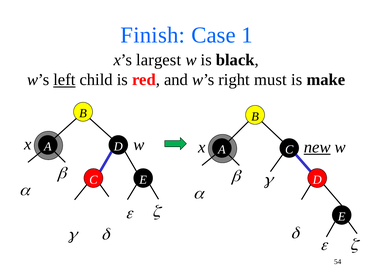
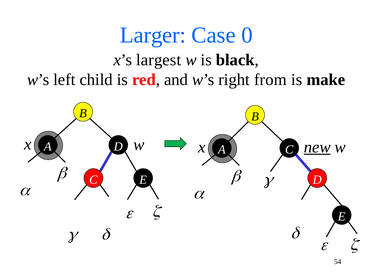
Finish: Finish -> Larger (153, 35)
1: 1 -> 0 (247, 35)
left underline: present -> none (64, 80)
must: must -> from (270, 80)
